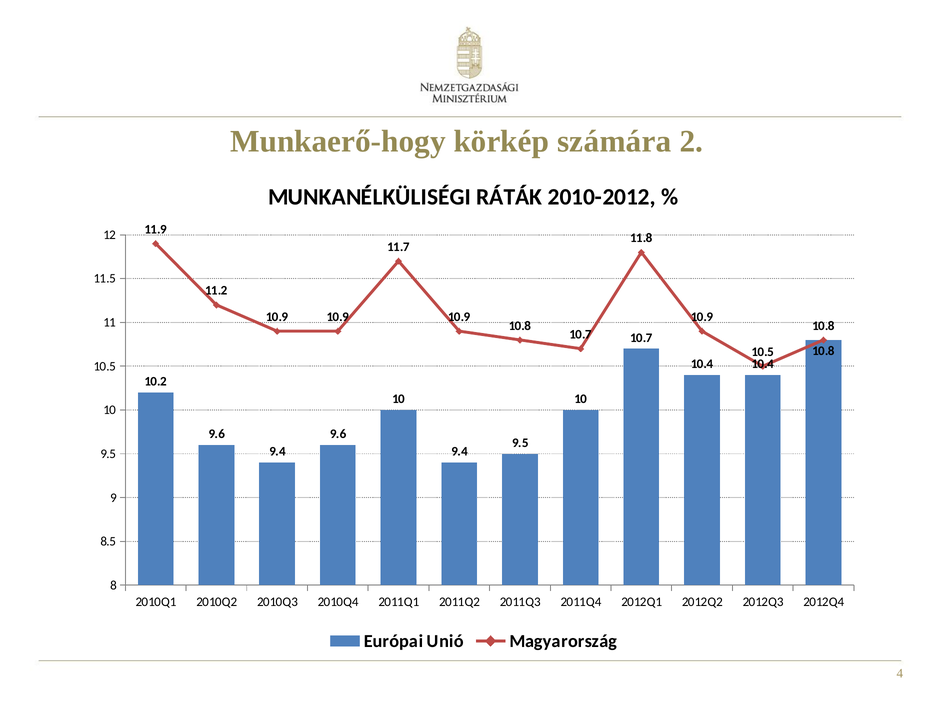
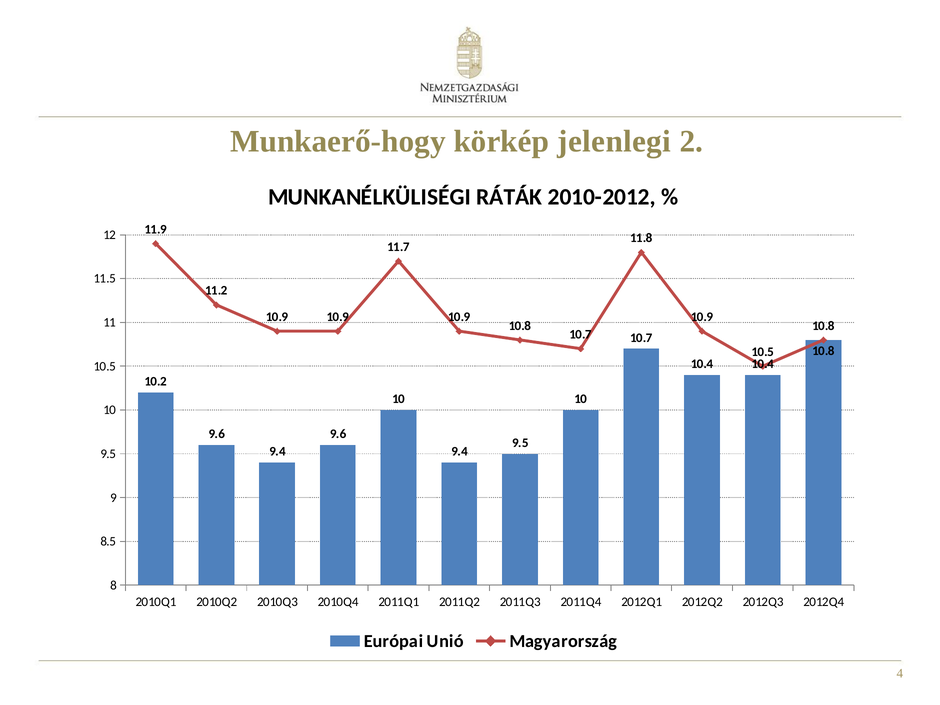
számára: számára -> jelenlegi (614, 141)
